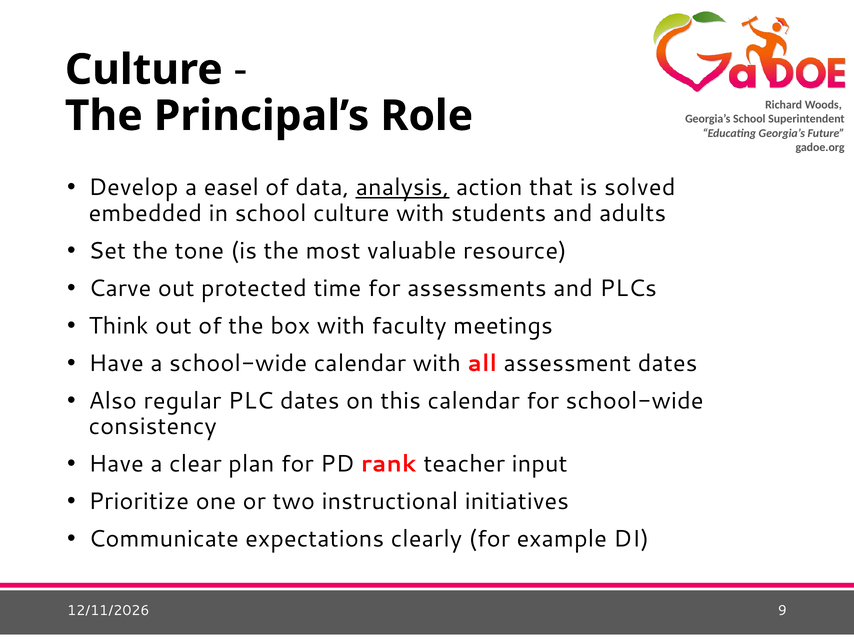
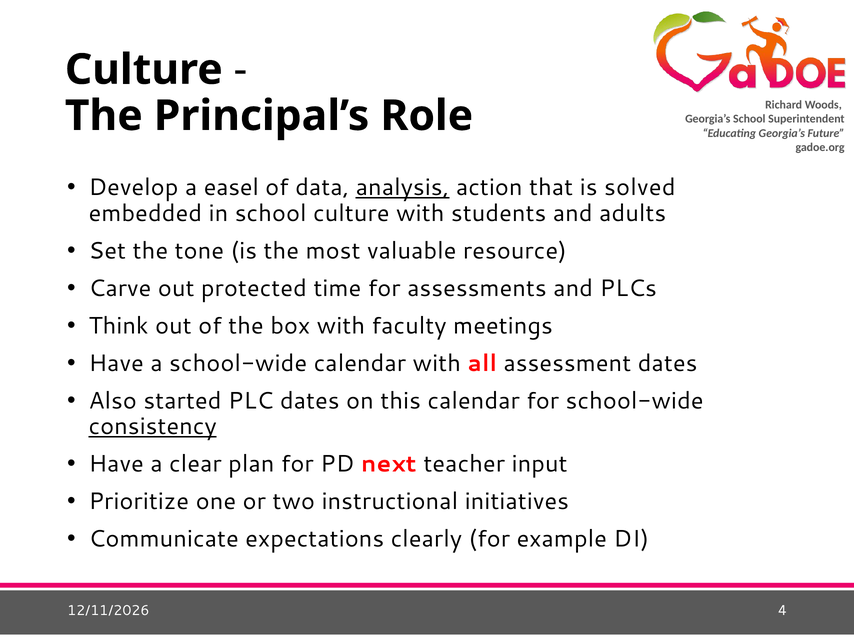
regular: regular -> started (182, 401)
consistency underline: none -> present (153, 426)
rank: rank -> next (389, 464)
9: 9 -> 4 (782, 610)
